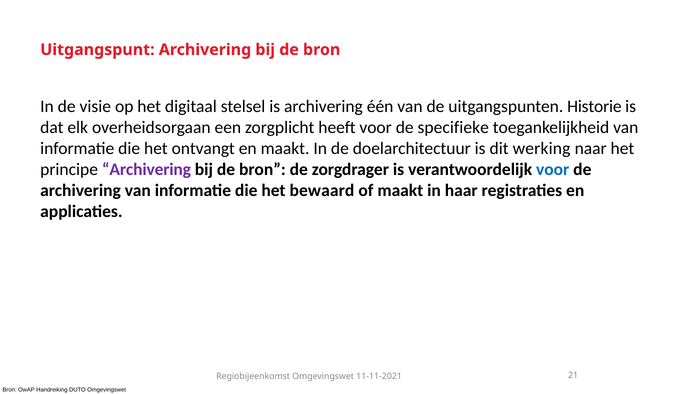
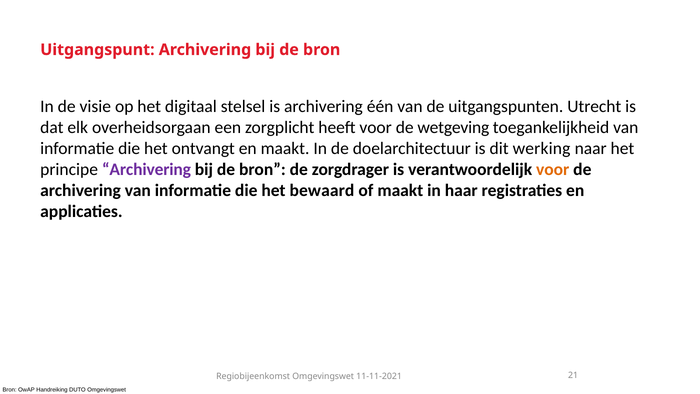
Historie: Historie -> Utrecht (594, 106)
specifieke: specifieke -> wetgeving (453, 127)
voor colour: blue -> orange (553, 169)
